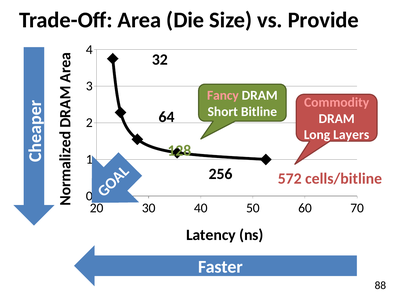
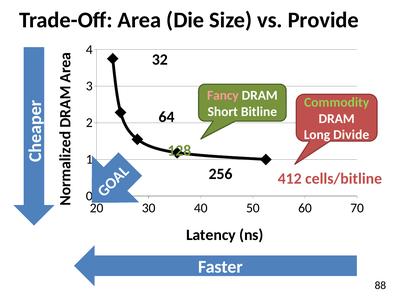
Commodity colour: pink -> light green (337, 102)
Layers: Layers -> Divide (351, 135)
572: 572 -> 412 (290, 179)
